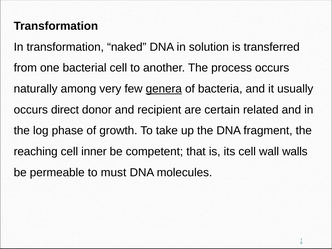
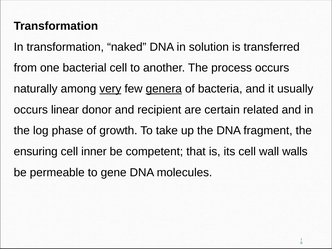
very underline: none -> present (110, 89)
direct: direct -> linear (65, 110)
reaching: reaching -> ensuring (36, 152)
must: must -> gene (114, 172)
